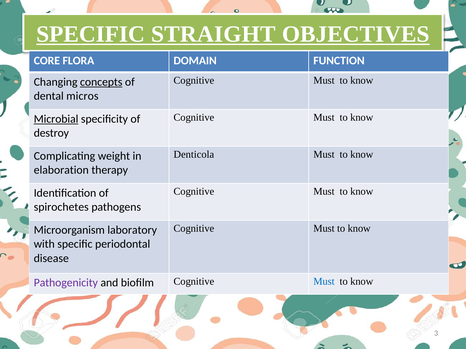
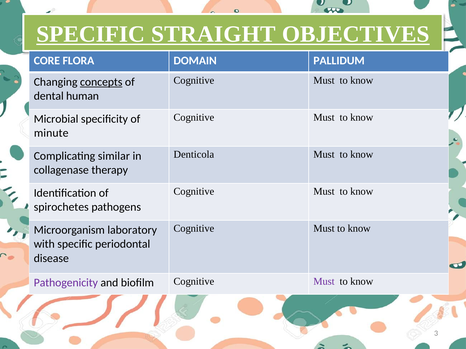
FUNCTION: FUNCTION -> PALLIDUM (339, 61)
micros: micros -> human (83, 96)
Microbial underline: present -> none (56, 119)
destroy: destroy -> minute (51, 133)
weight: weight -> similar (114, 156)
elaboration: elaboration -> collagenase (61, 170)
Must colour: blue -> purple (324, 282)
